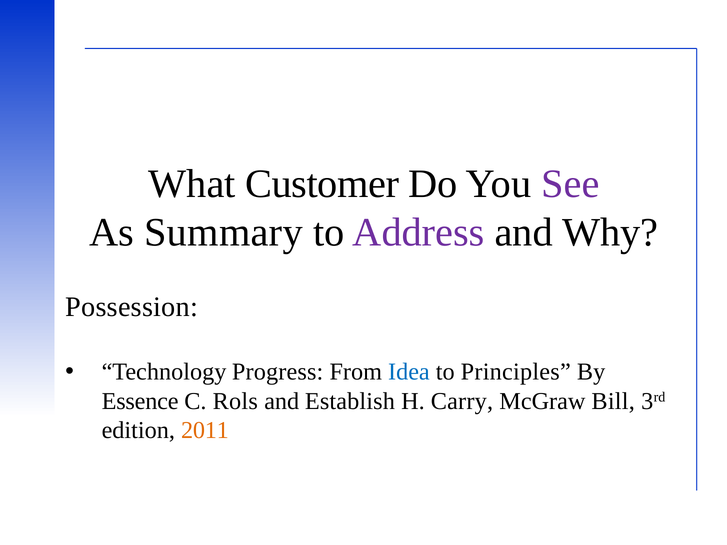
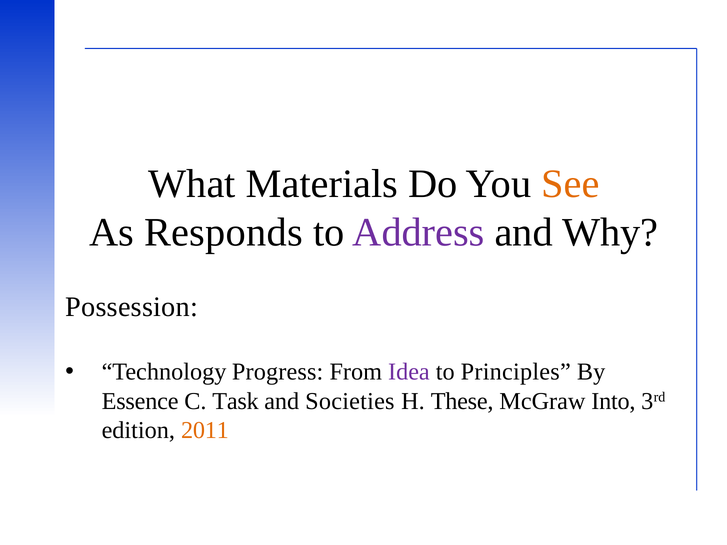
Customer: Customer -> Materials (322, 184)
See colour: purple -> orange (570, 184)
Summary: Summary -> Responds (224, 233)
Idea colour: blue -> purple (409, 372)
Rols: Rols -> Task (236, 401)
Establish: Establish -> Societies (350, 401)
Carry: Carry -> These (462, 401)
Bill: Bill -> Into (613, 401)
